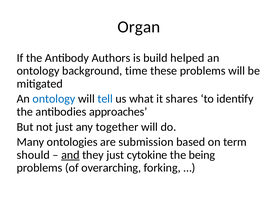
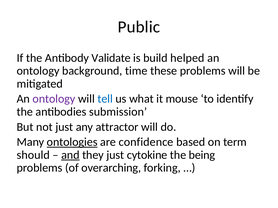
Organ: Organ -> Public (139, 27)
Authors: Authors -> Validate (111, 58)
ontology colour: blue -> purple (54, 99)
shares: shares -> mouse (182, 99)
approaches: approaches -> submission (118, 112)
together: together -> attractor (117, 127)
ontologies underline: none -> present (72, 142)
submission: submission -> confidence (146, 142)
